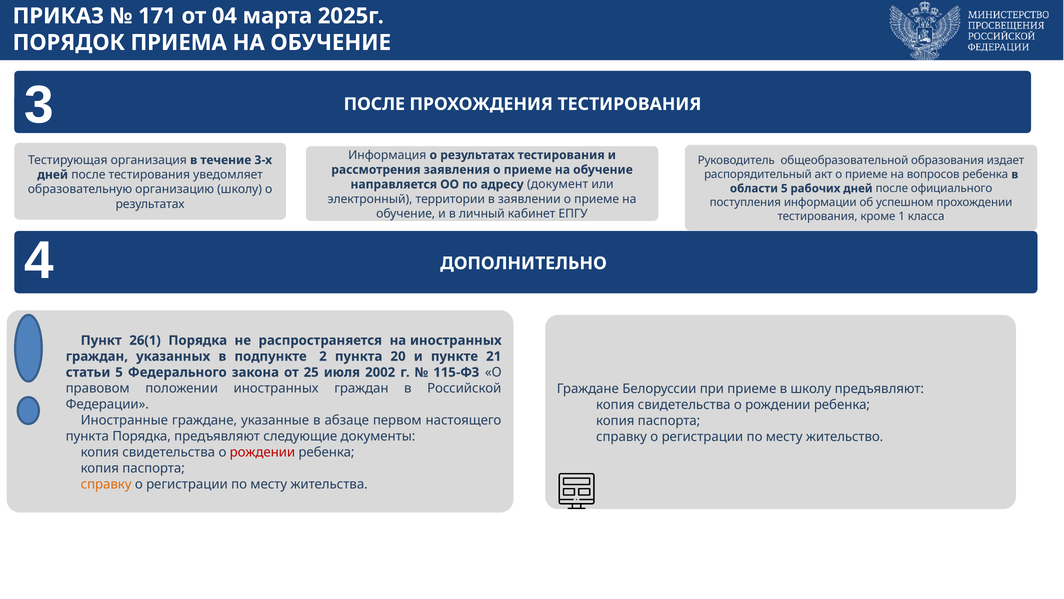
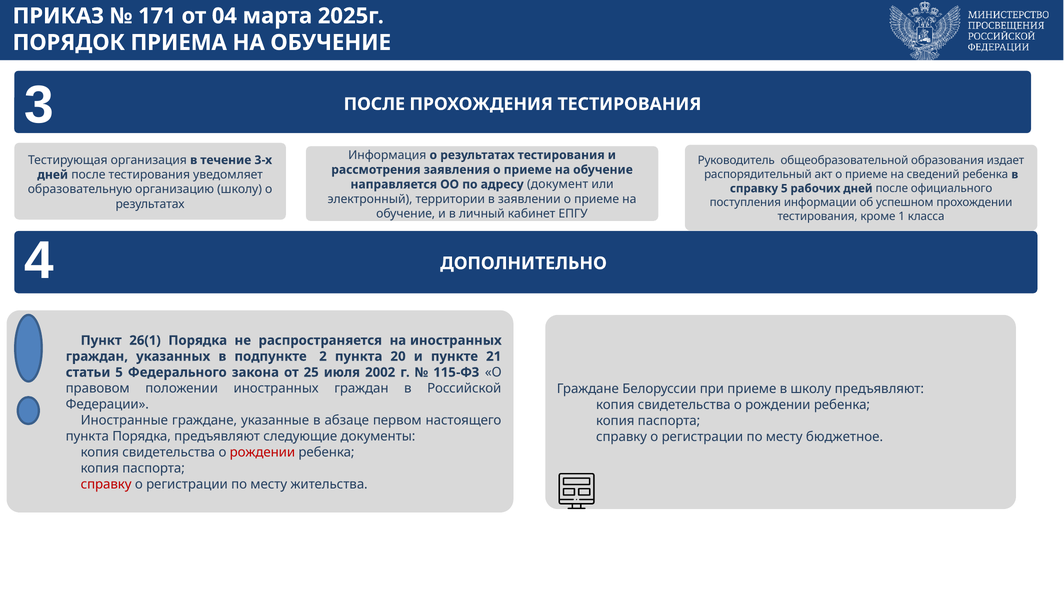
вопросов: вопросов -> сведений (933, 174)
области: области -> справку (754, 188)
жительство: жительство -> бюджетное (845, 436)
справку colour: orange -> red (106, 484)
